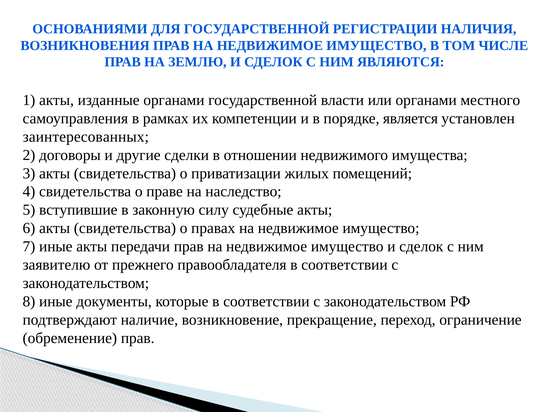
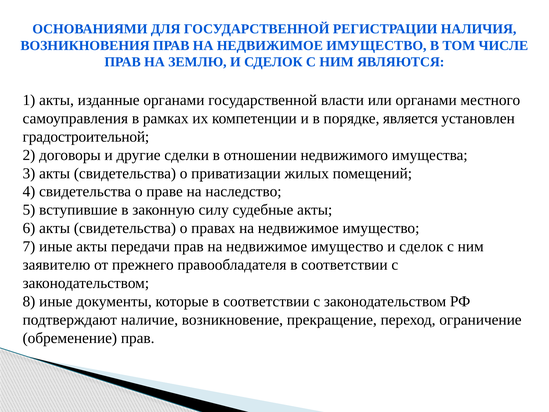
заинтересованных: заинтересованных -> градостроительной (86, 137)
